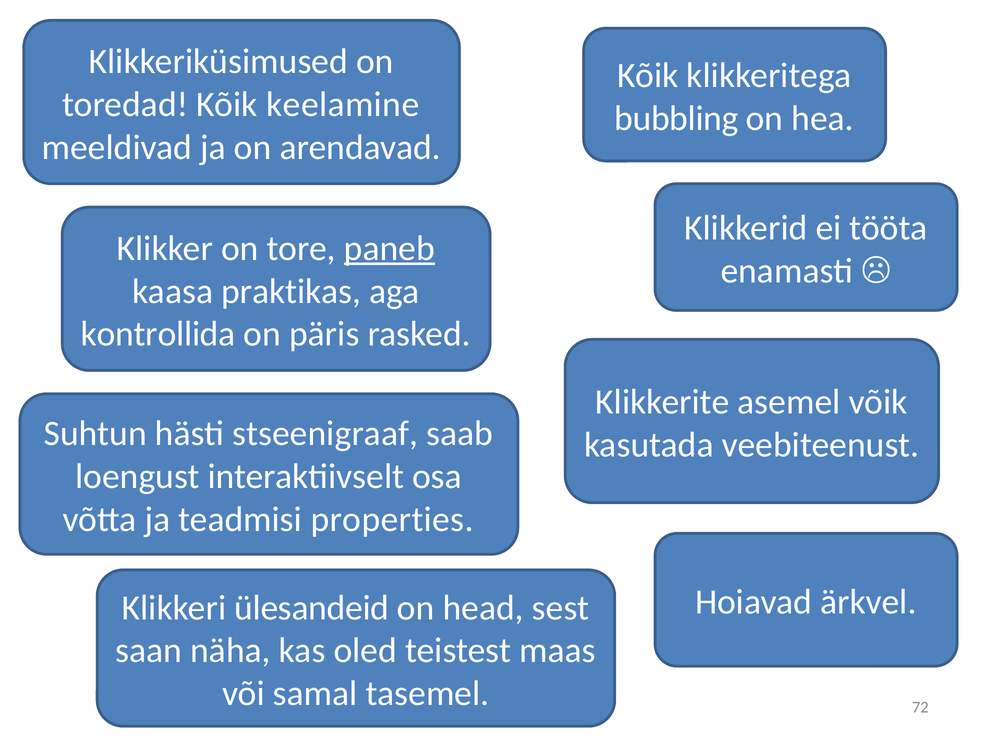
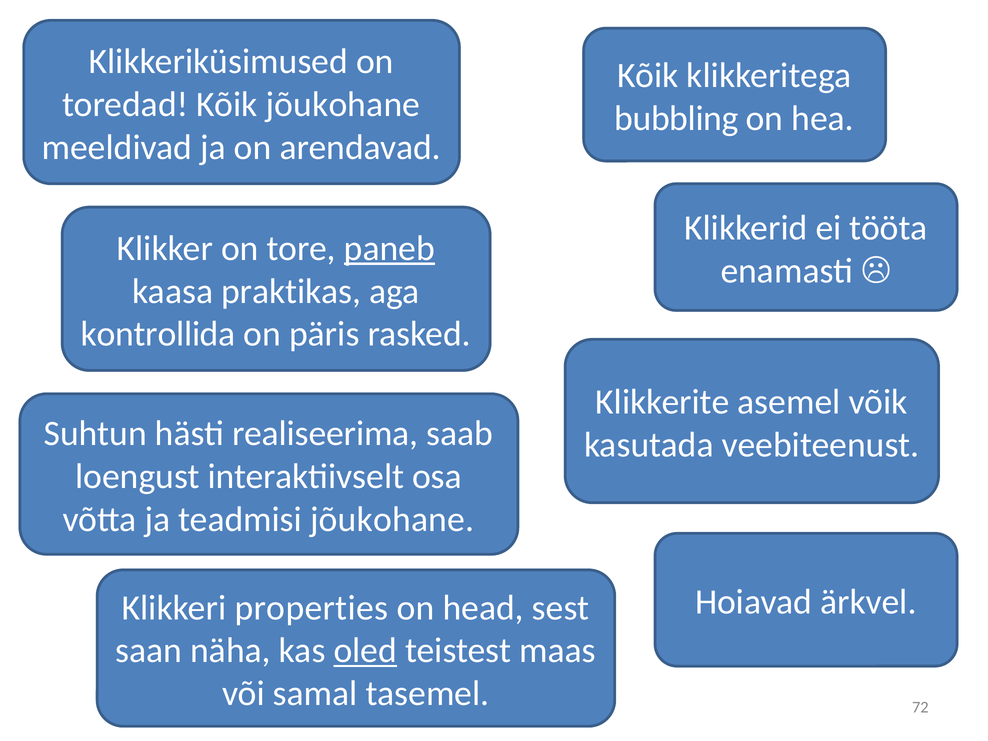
Kõik keelamine: keelamine -> jõukohane (343, 104)
stseenigraaf: stseenigraaf -> realiseerima (325, 434)
teadmisi properties: properties -> jõukohane (392, 519)
ülesandeid: ülesandeid -> properties (311, 608)
oled underline: none -> present (365, 651)
